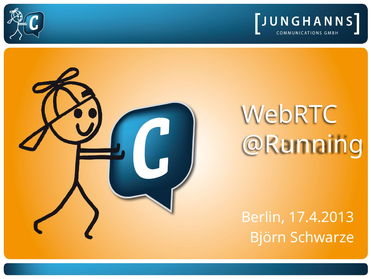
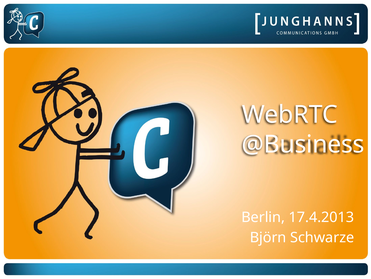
@Running: @Running -> @Business (303, 144)
